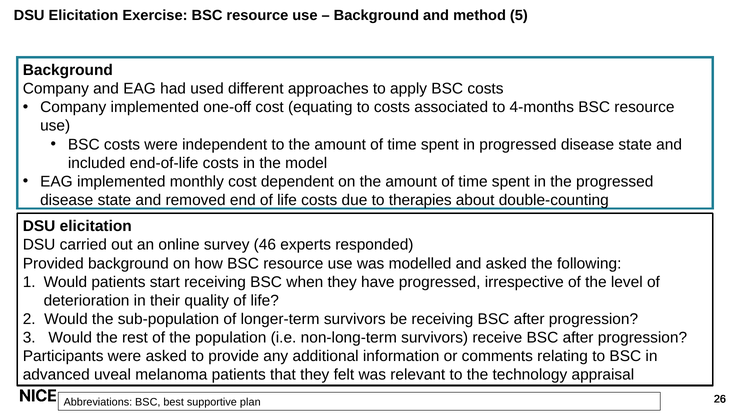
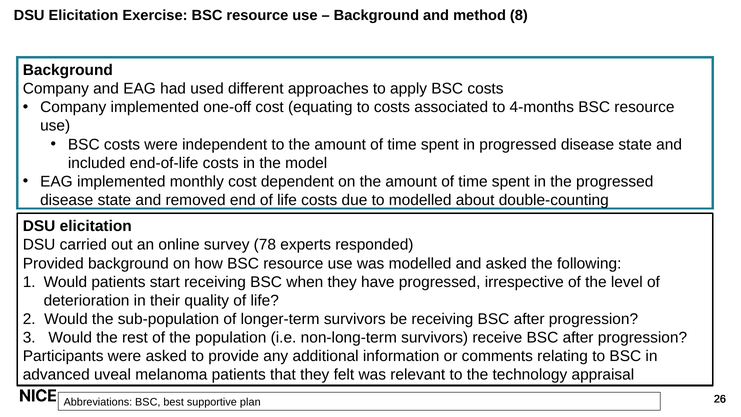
5: 5 -> 8 (519, 15)
to therapies: therapies -> modelled (420, 200)
46: 46 -> 78 (265, 245)
